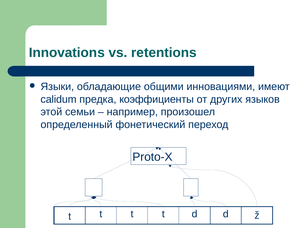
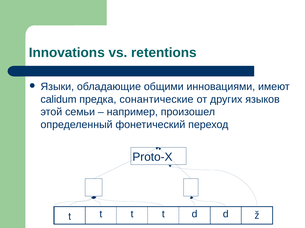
коэффициенты: коэффициенты -> сонантические (156, 100)
